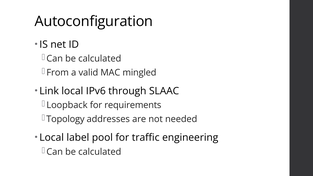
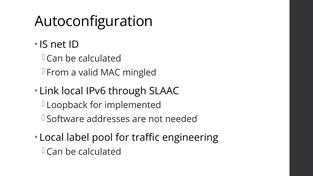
requirements: requirements -> implemented (133, 105)
Topology: Topology -> Software (65, 119)
